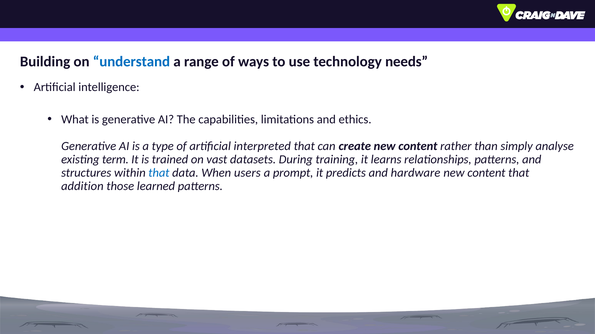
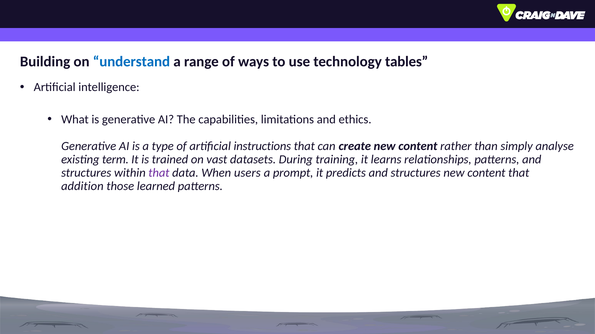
needs: needs -> tables (407, 62)
interpreted: interpreted -> instructions (262, 146)
that colour: blue -> purple (159, 173)
predicts and hardware: hardware -> structures (416, 173)
